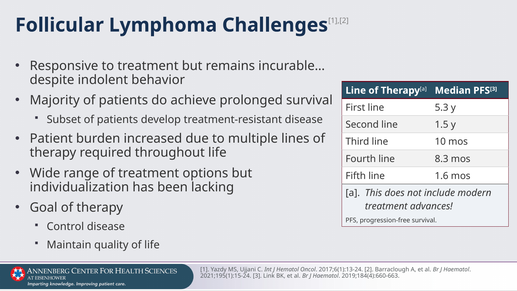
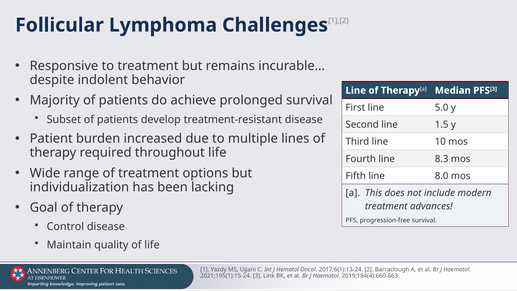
5.3: 5.3 -> 5.0 (442, 108)
1.6: 1.6 -> 8.0 (442, 176)
